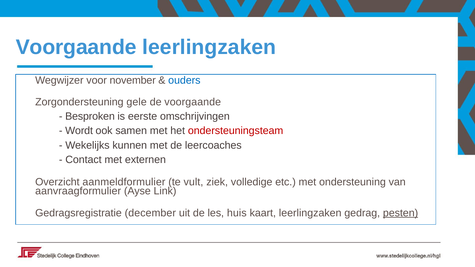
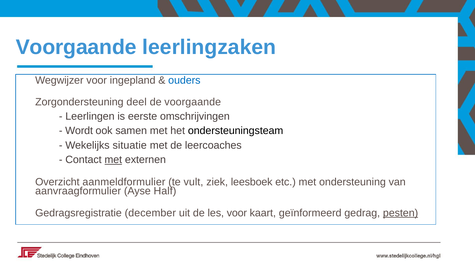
november: november -> ingepland (133, 80)
gele: gele -> deel (137, 102)
Besproken: Besproken -> Leerlingen (90, 116)
ondersteuningsteam colour: red -> black (236, 131)
kunnen: kunnen -> situatie (130, 145)
met underline: none -> present (113, 160)
volledige: volledige -> leesboek (252, 182)
Link: Link -> Half (165, 191)
les huis: huis -> voor (237, 213)
kaart leerlingzaken: leerlingzaken -> geïnformeerd (310, 213)
